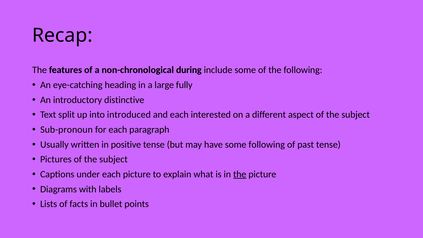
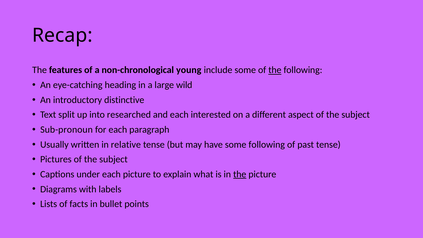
during: during -> young (189, 70)
the underline: none -> present (275, 70)
fully: fully -> wild (184, 85)
introduced: introduced -> researched (129, 115)
positive: positive -> relative (126, 144)
